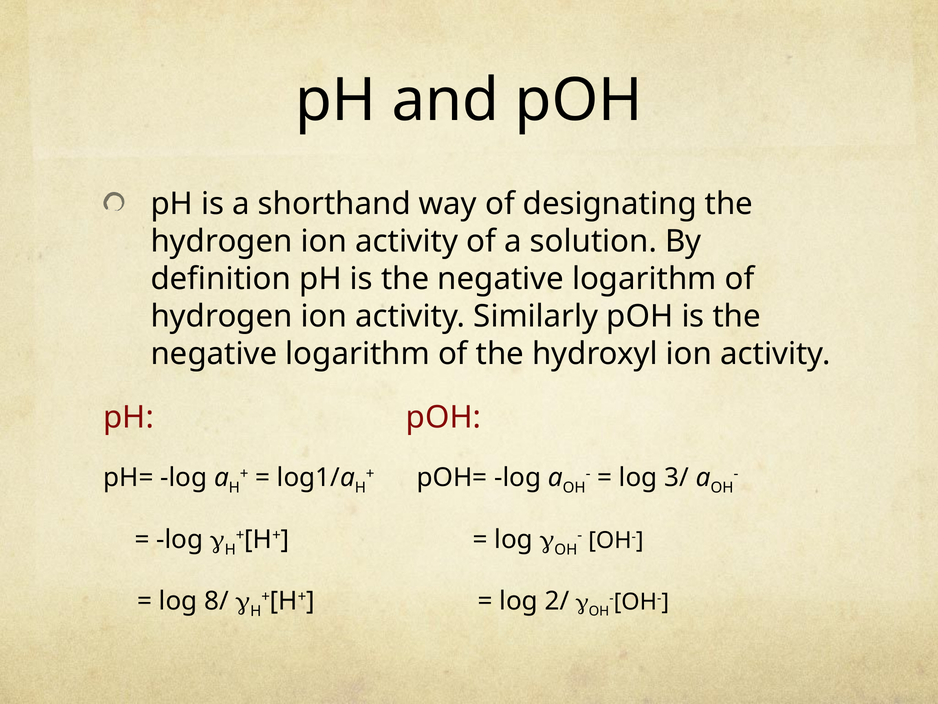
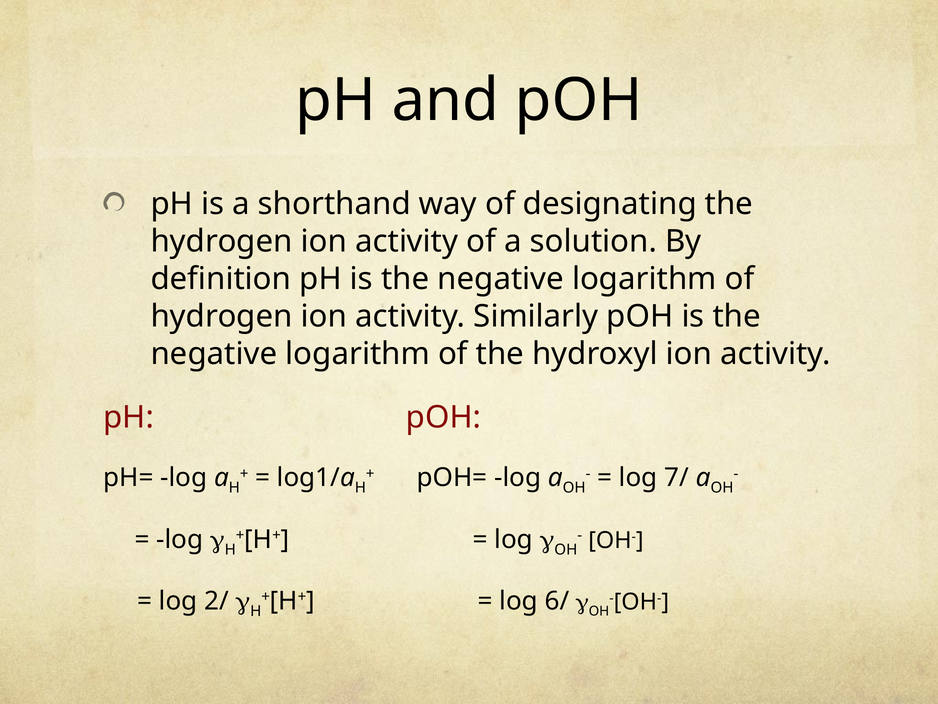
3/: 3/ -> 7/ (677, 477)
8/: 8/ -> 2/ (216, 601)
2/: 2/ -> 6/ (557, 601)
